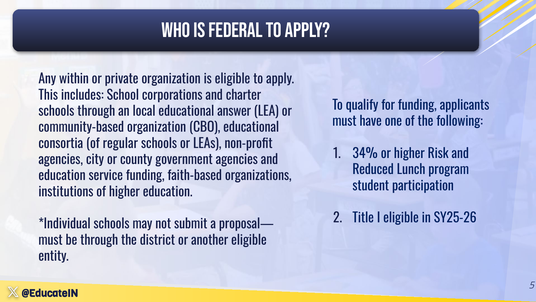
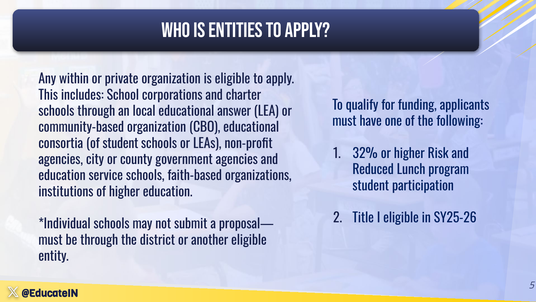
federal: federal -> entities (236, 30)
of regular: regular -> student (120, 143)
34%: 34% -> 32% (365, 153)
service funding: funding -> schools (145, 176)
